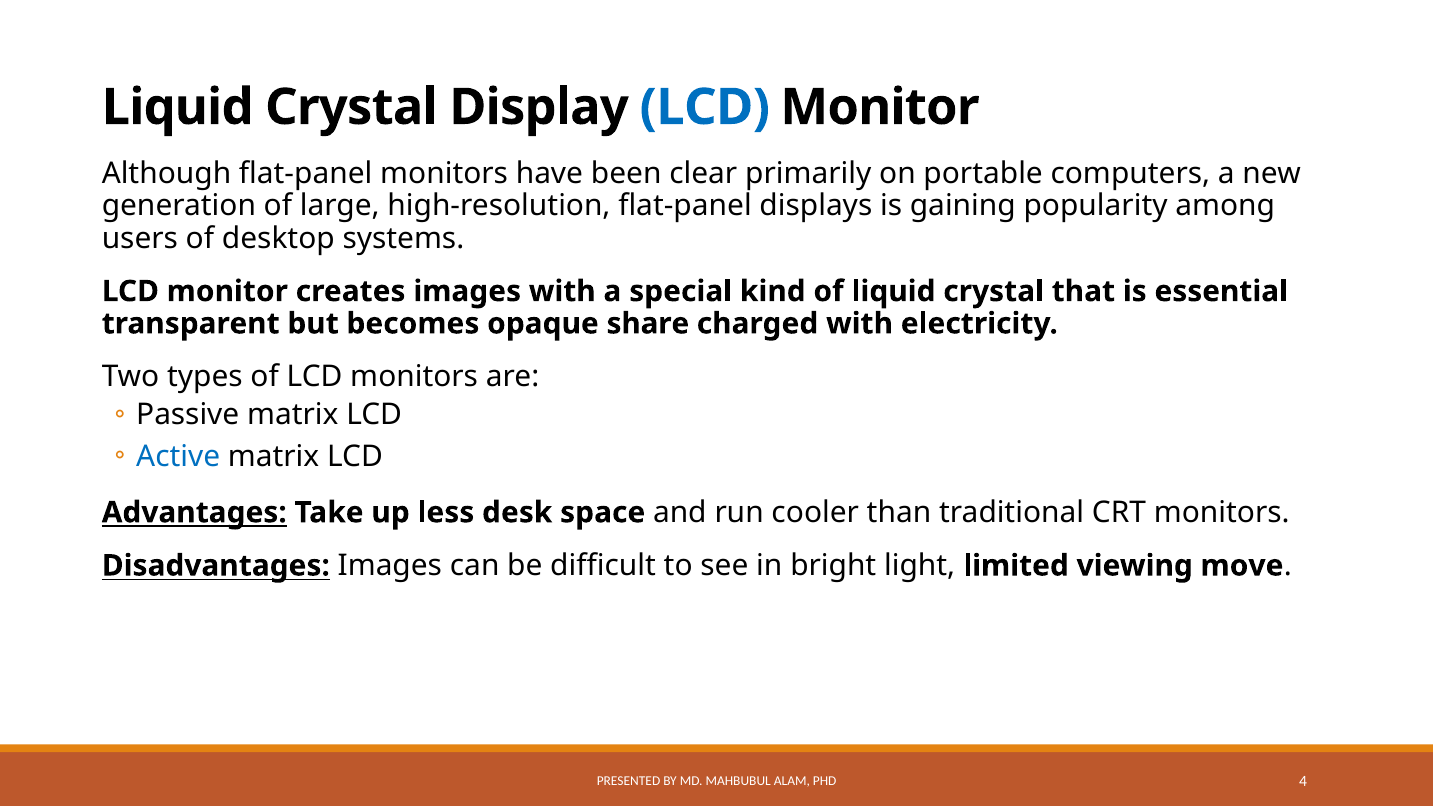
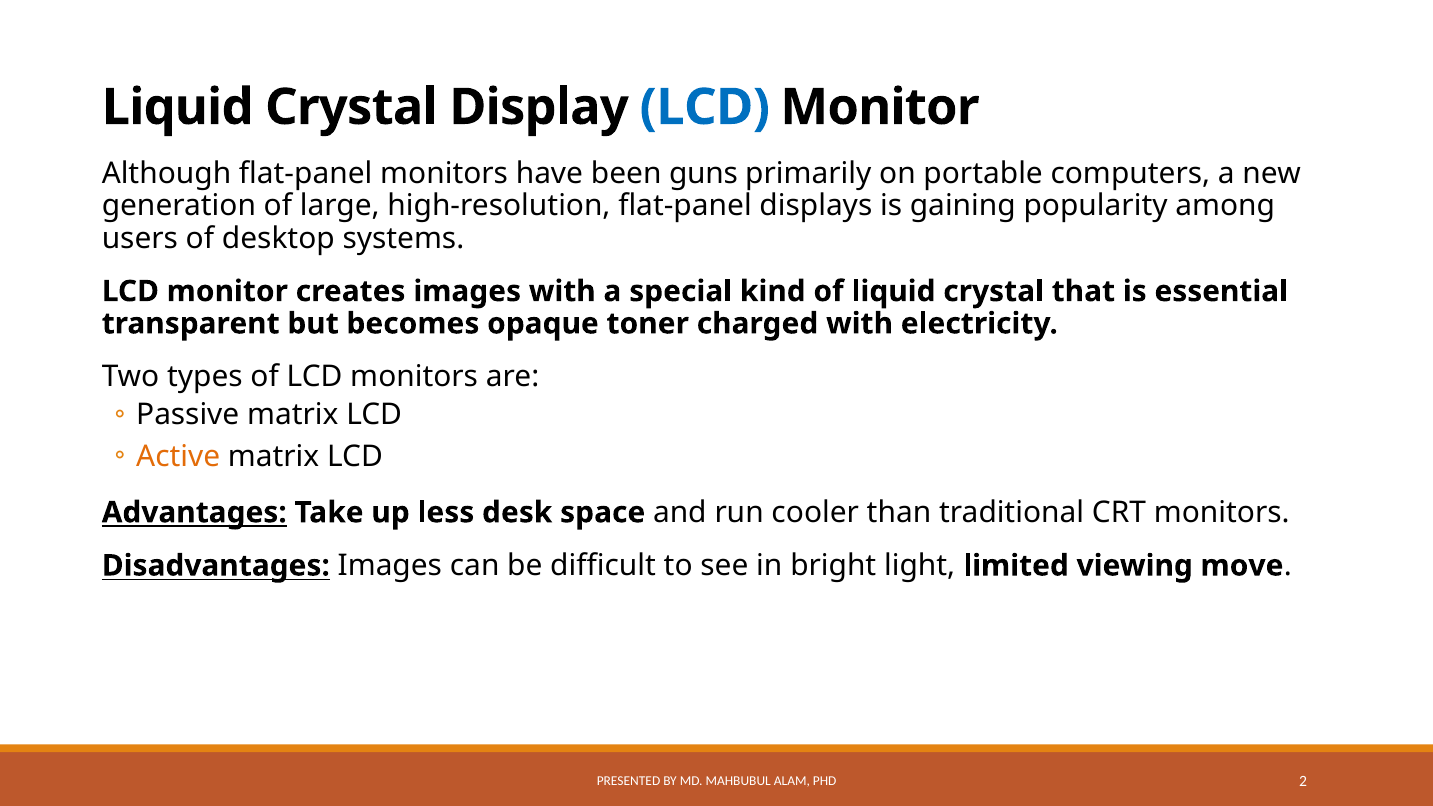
clear: clear -> guns (703, 174)
share: share -> toner (648, 324)
Active colour: blue -> orange (178, 456)
4: 4 -> 2 (1303, 782)
